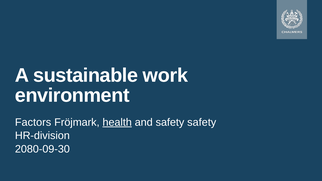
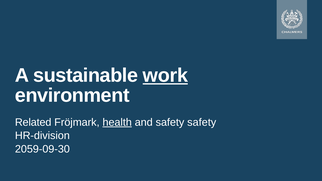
work underline: none -> present (165, 76)
Factors: Factors -> Related (33, 122)
2080-09-30: 2080-09-30 -> 2059-09-30 (42, 149)
